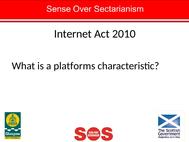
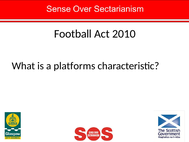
Internet: Internet -> Football (73, 34)
